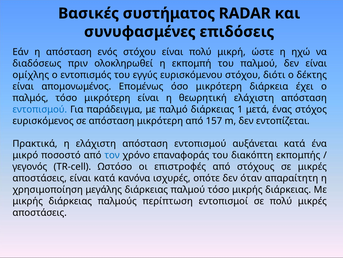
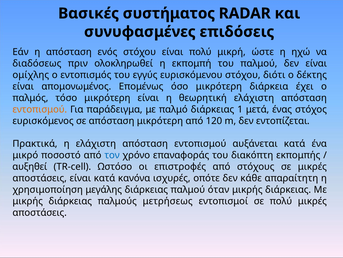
εντοπισμού colour: blue -> orange (40, 109)
157: 157 -> 120 (214, 121)
γεγονός: γεγονός -> αυξηθεί (30, 166)
όταν: όταν -> κάθε (251, 178)
παλμού τόσο: τόσο -> όταν (218, 189)
περίπτωση: περίπτωση -> μετρήσεως (168, 201)
